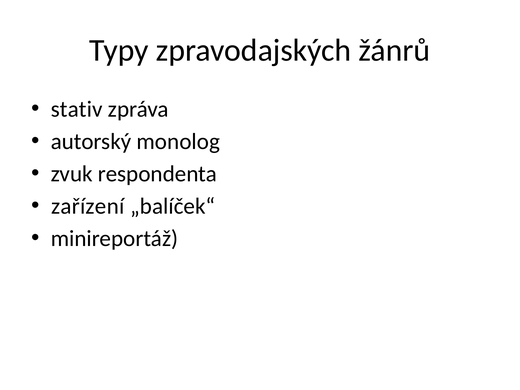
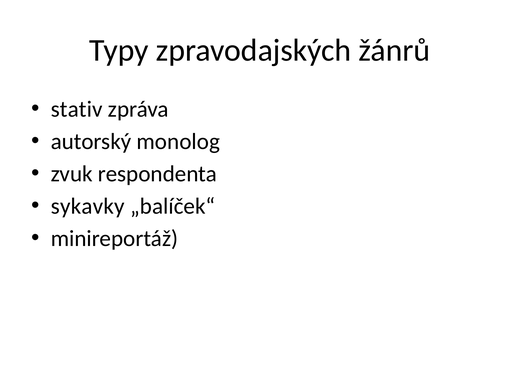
zařízení: zařízení -> sykavky (88, 206)
